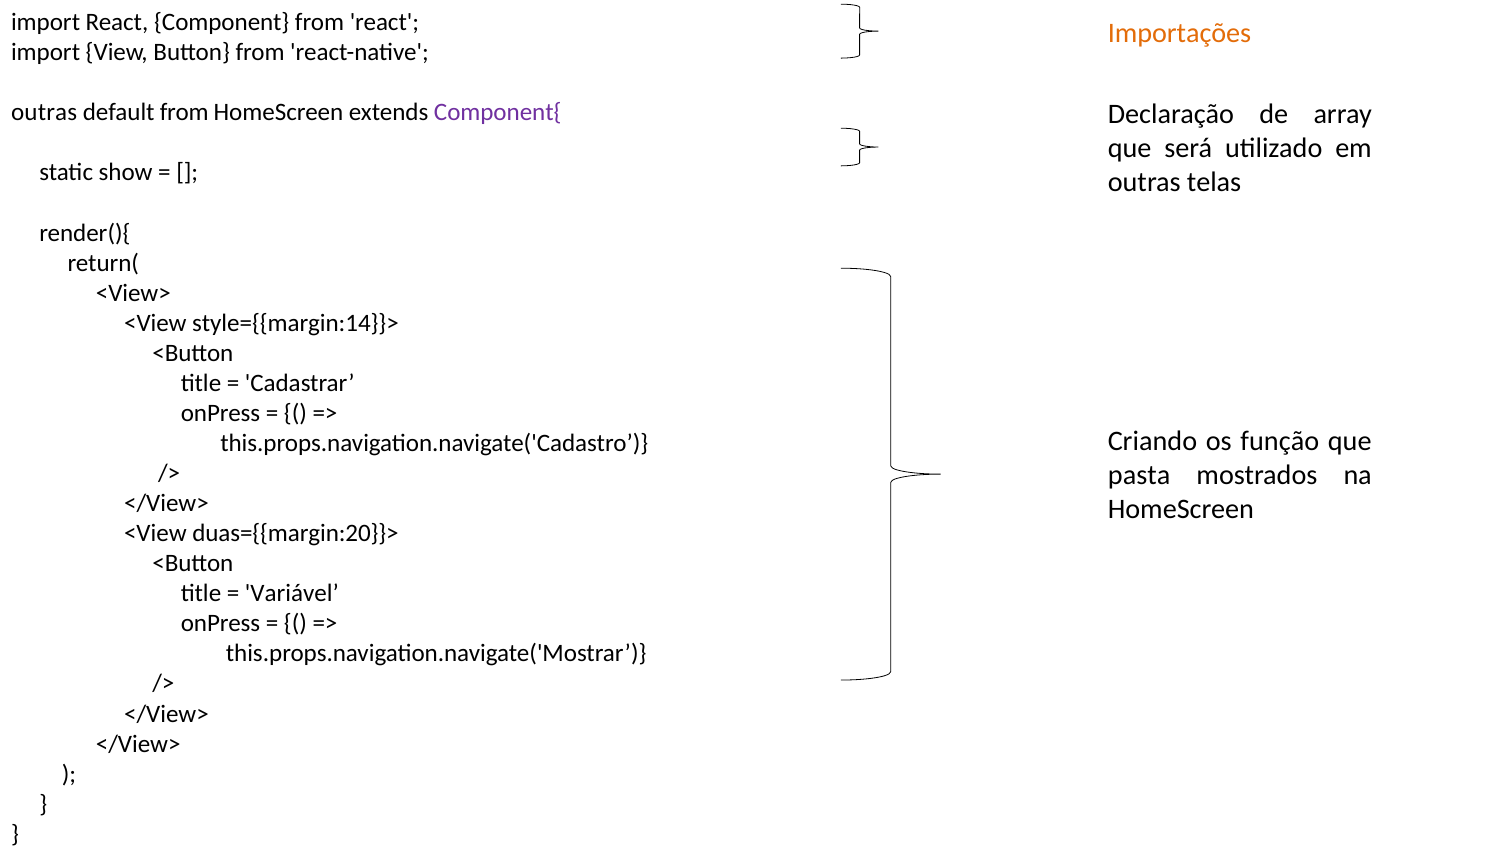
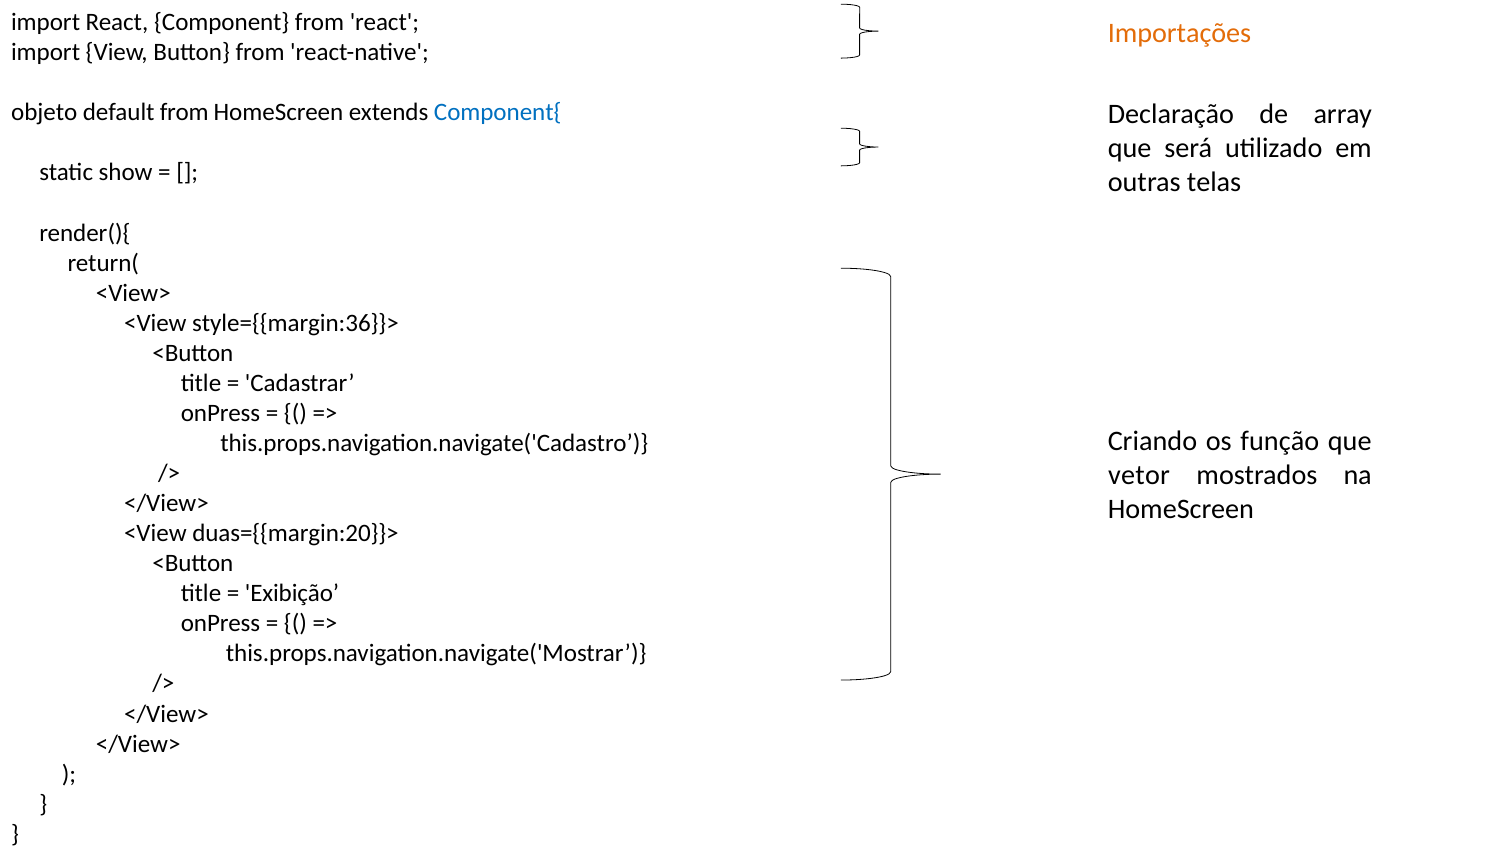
outras: outras -> objeto (44, 113)
Component{ colour: purple -> blue (498, 113)
style={{margin:14}}>: style={{margin:14}}> -> style={{margin:36}}> (295, 323)
pasta: pasta -> vetor (1139, 476)
Variável: Variável -> Exibição (292, 594)
